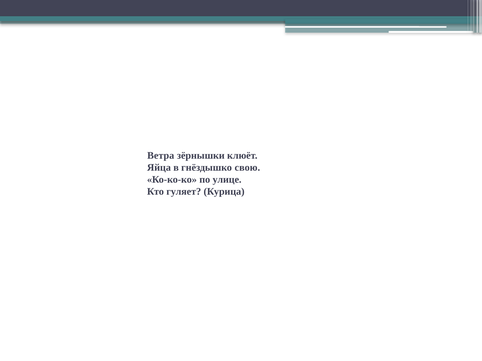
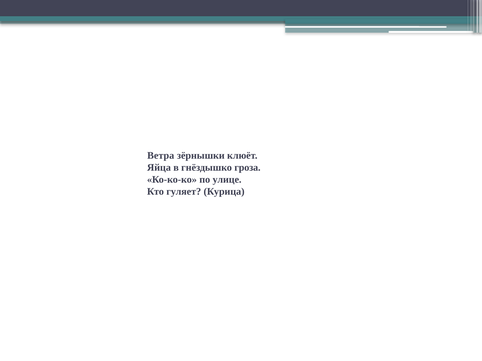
свою: свою -> гроза (247, 168)
